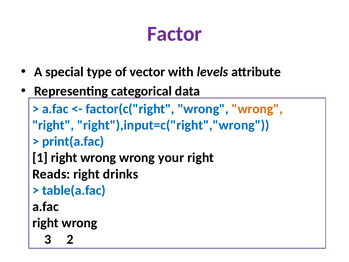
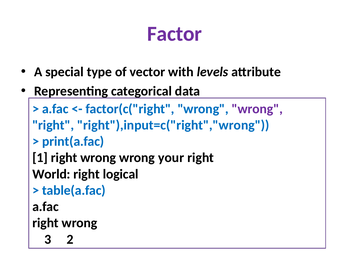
wrong colour: orange -> purple (257, 109)
Reads: Reads -> World (51, 174)
drinks: drinks -> logical (121, 174)
